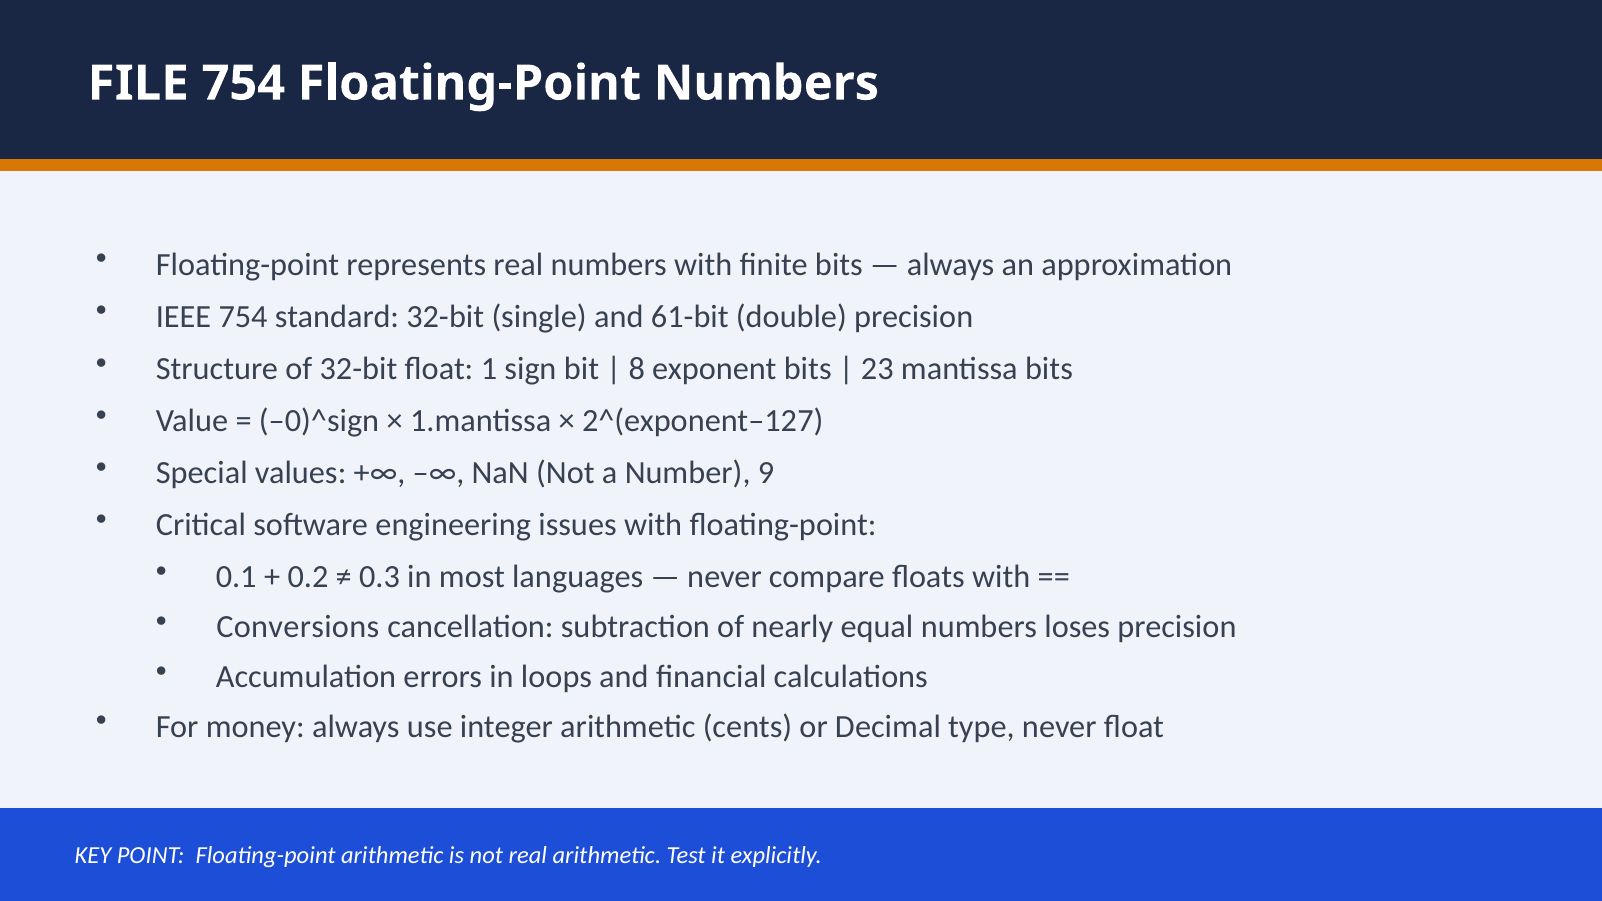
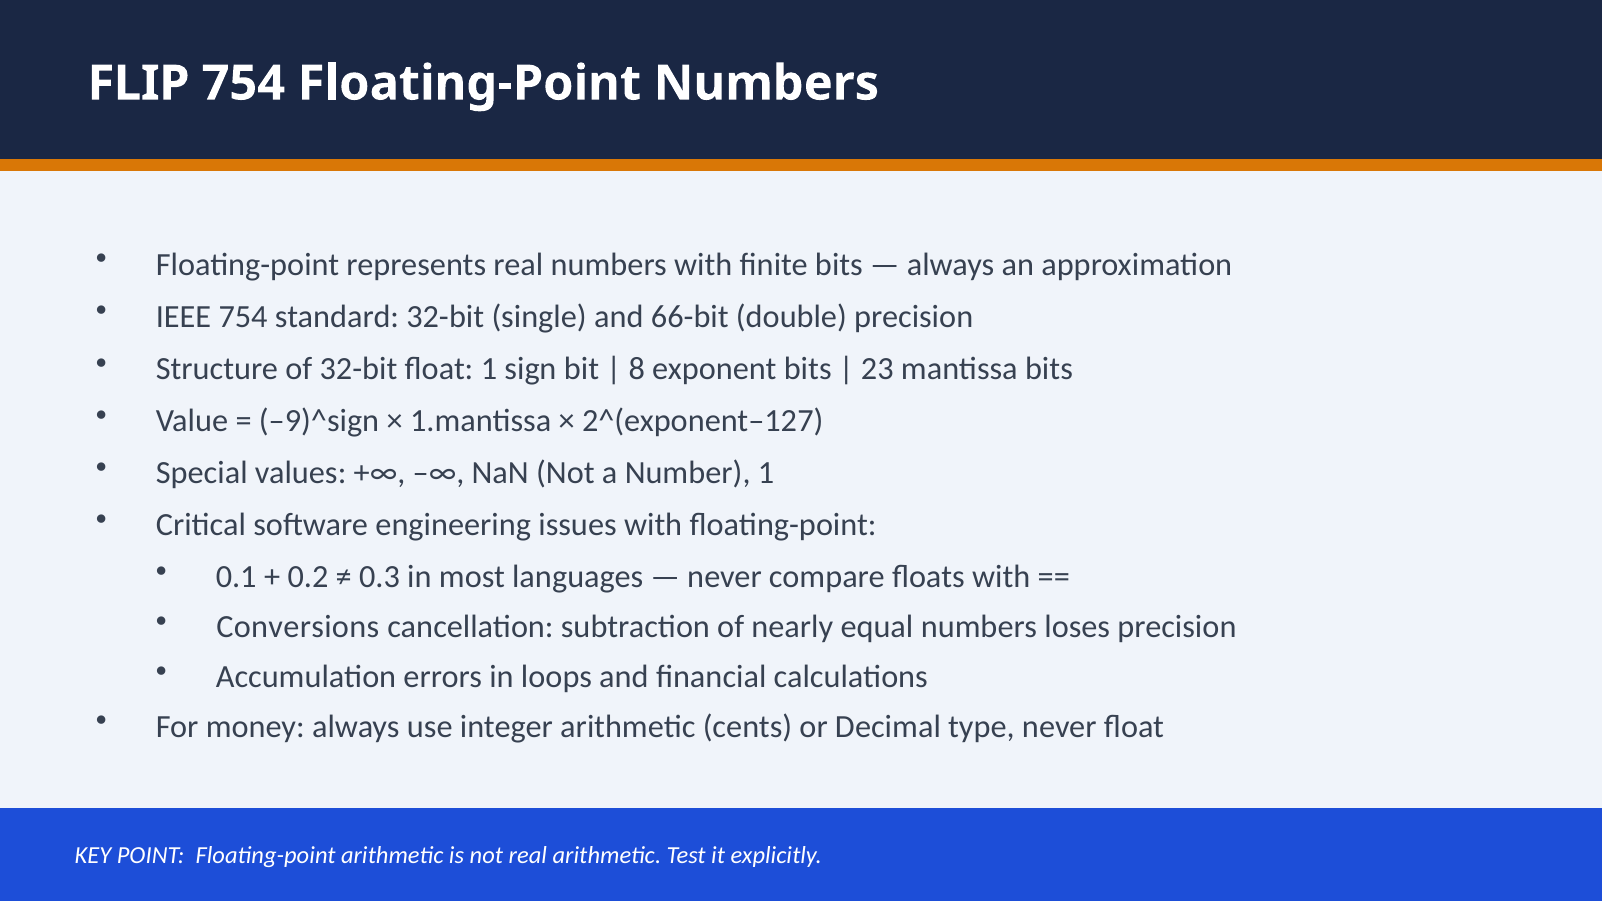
FILE: FILE -> FLIP (139, 83)
61-bit: 61-bit -> 66-bit (690, 317)
–0)^sign: –0)^sign -> –9)^sign (319, 421)
Number 9: 9 -> 1 (766, 473)
